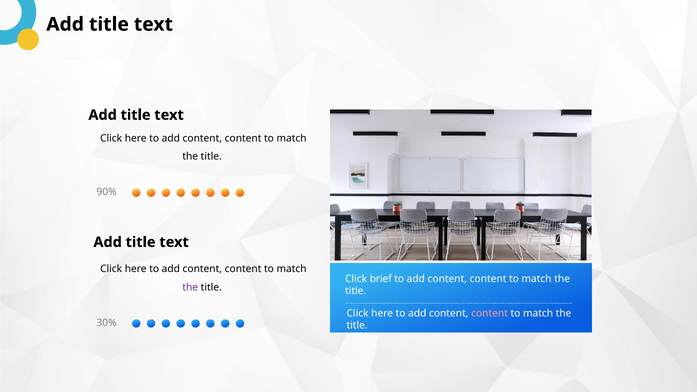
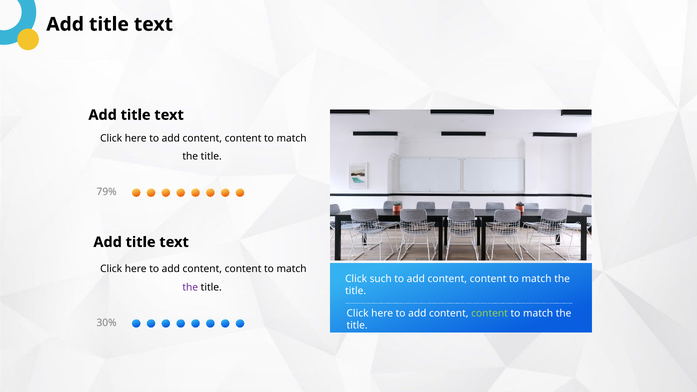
90%: 90% -> 79% (107, 192)
brief: brief -> such (381, 279)
content colour: pink -> light green (490, 313)
